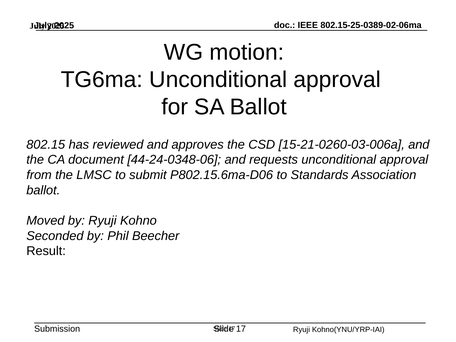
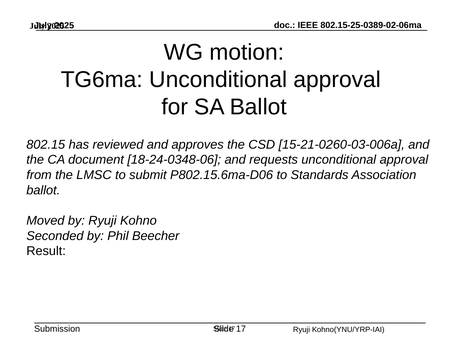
44-24-0348-06: 44-24-0348-06 -> 18-24-0348-06 (174, 160)
